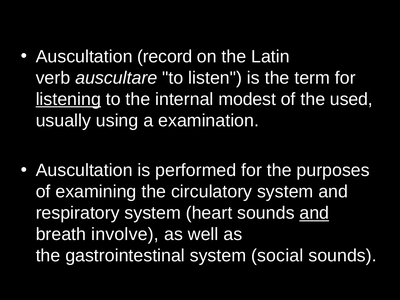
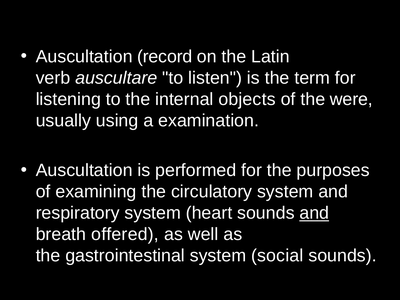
listening underline: present -> none (68, 99)
modest: modest -> objects (247, 99)
used: used -> were (351, 99)
involve: involve -> offered (125, 234)
